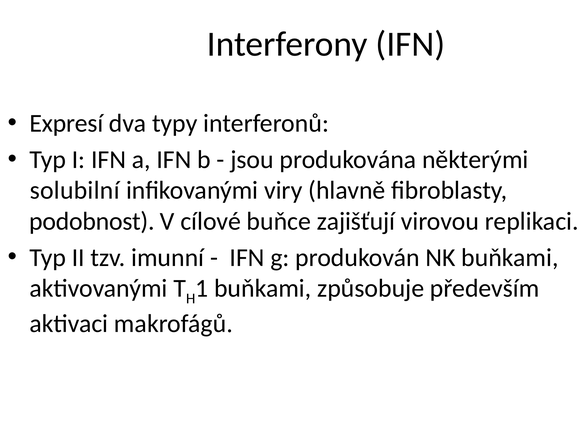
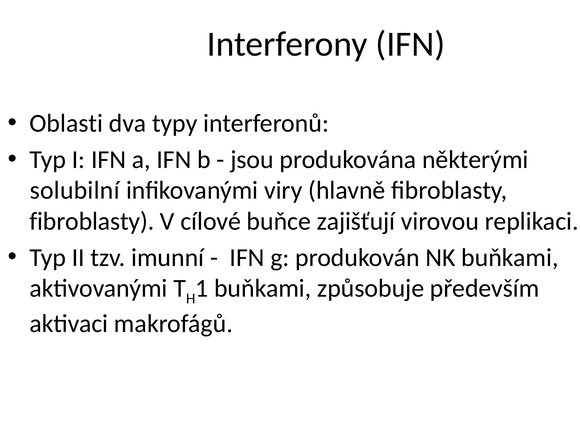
Expresí: Expresí -> Oblasti (66, 123)
podobnost: podobnost -> fibroblasty (92, 221)
